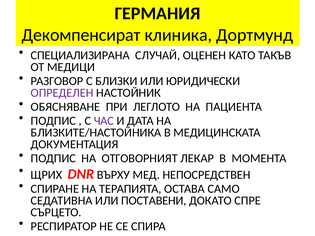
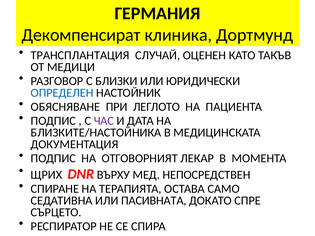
СПЕЦИАЛИЗИРАНА: СПЕЦИАЛИЗИРАНА -> ТРАНСПЛАНТАЦИЯ (80, 55)
ОПРЕДЕЛЕН colour: purple -> blue (62, 93)
ПОСТАВЕНИ: ПОСТАВЕНИ -> ПАСИВНАТА (154, 201)
